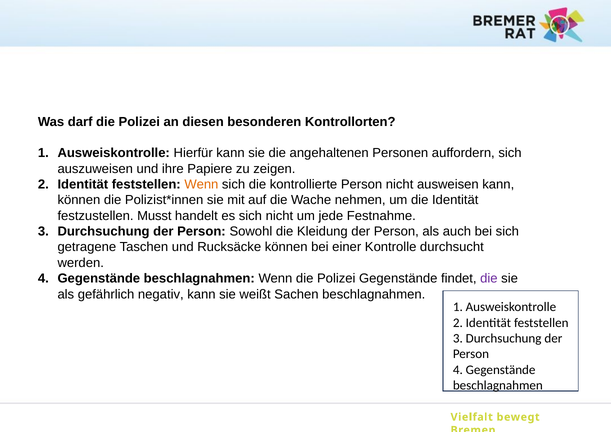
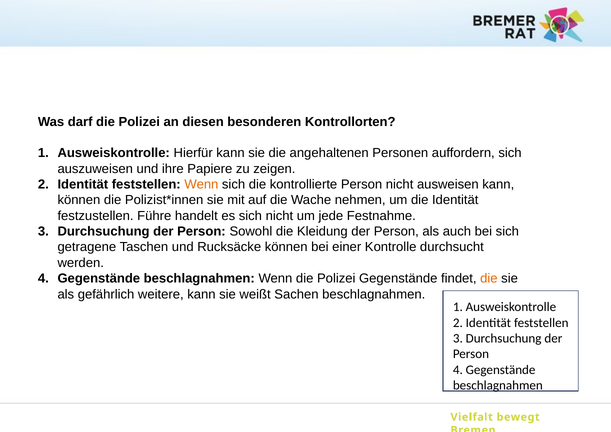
Musst: Musst -> Führe (154, 216)
die colour: purple -> orange (489, 279)
negativ: negativ -> weitere (161, 294)
